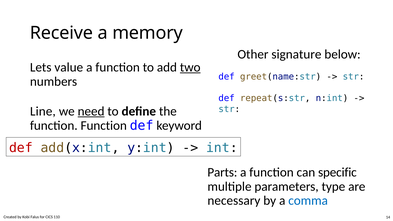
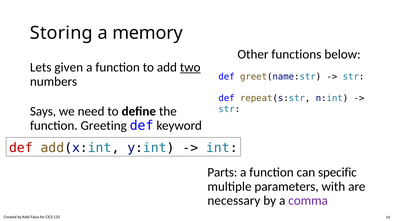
Receive: Receive -> Storing (61, 33)
signature: signature -> functions (296, 54)
value: value -> given (69, 67)
Line: Line -> Says (43, 111)
need underline: present -> none (91, 111)
function Function: Function -> Greeting (104, 126)
type: type -> with (333, 187)
comma colour: blue -> purple (308, 201)
